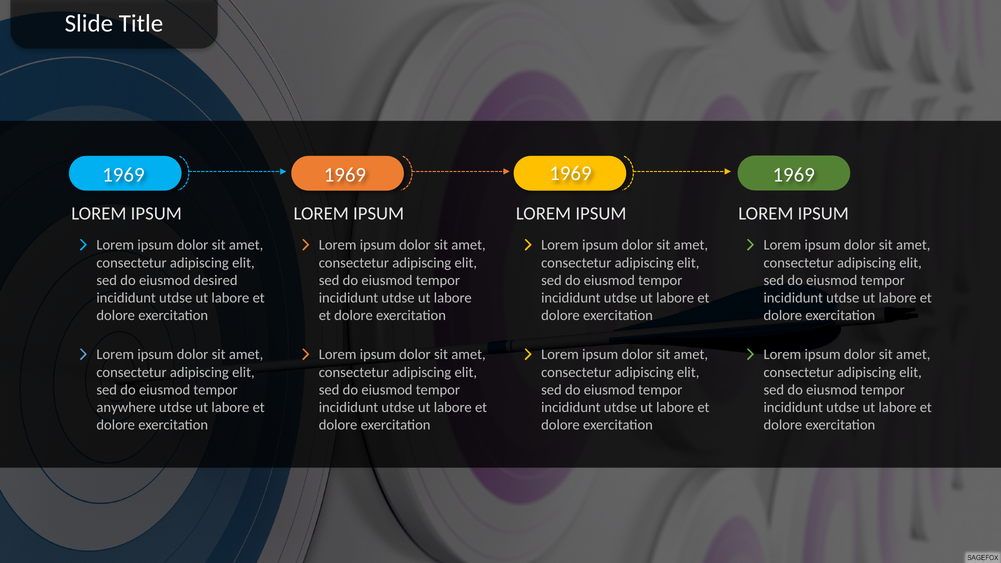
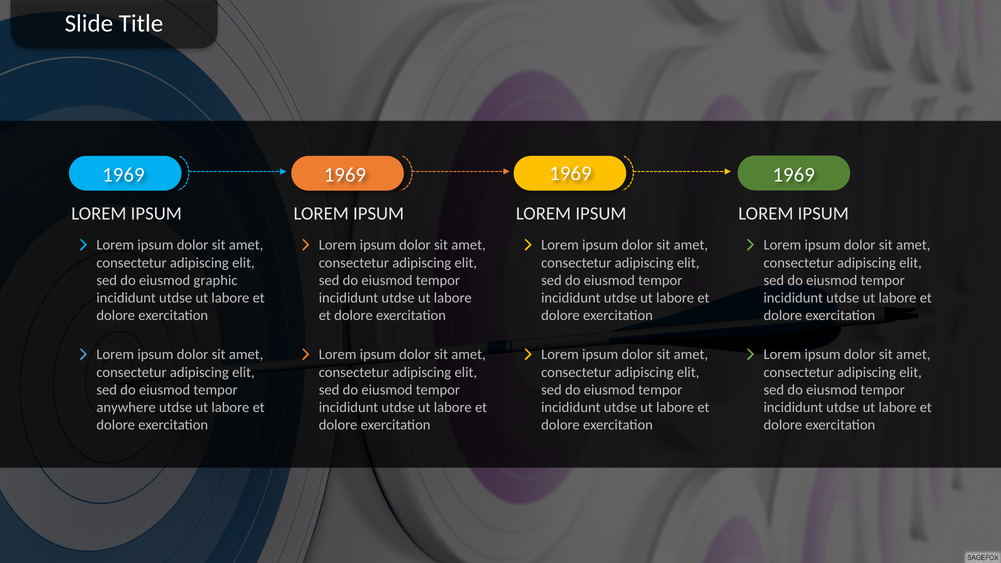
desired: desired -> graphic (216, 280)
